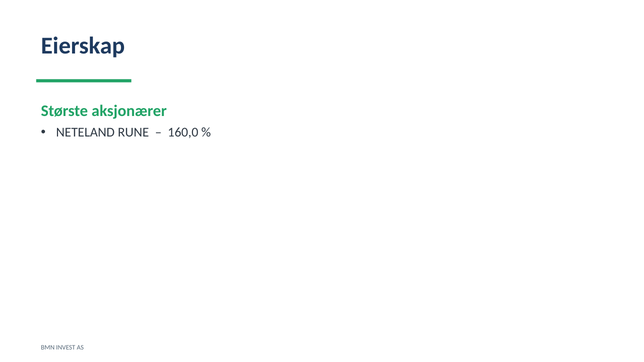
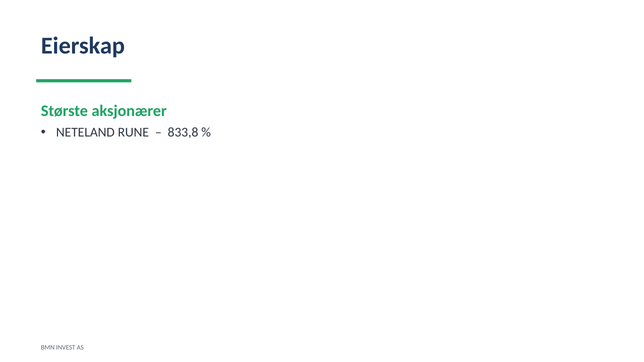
160,0: 160,0 -> 833,8 (183, 132)
